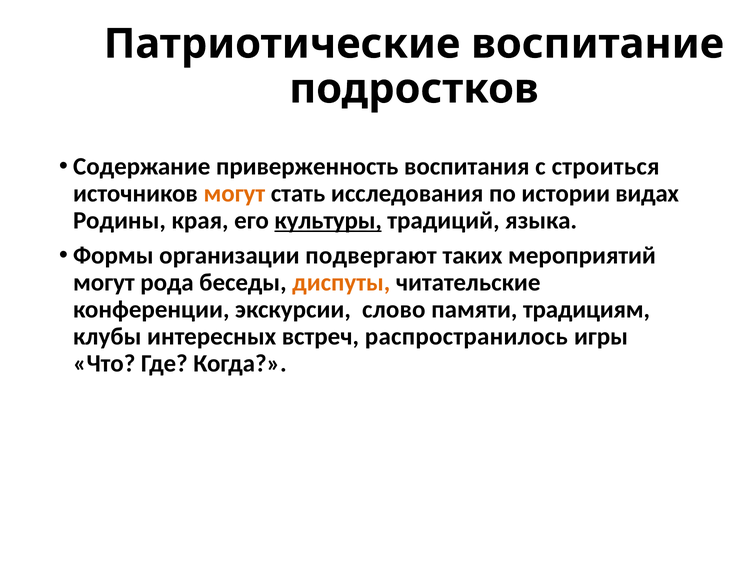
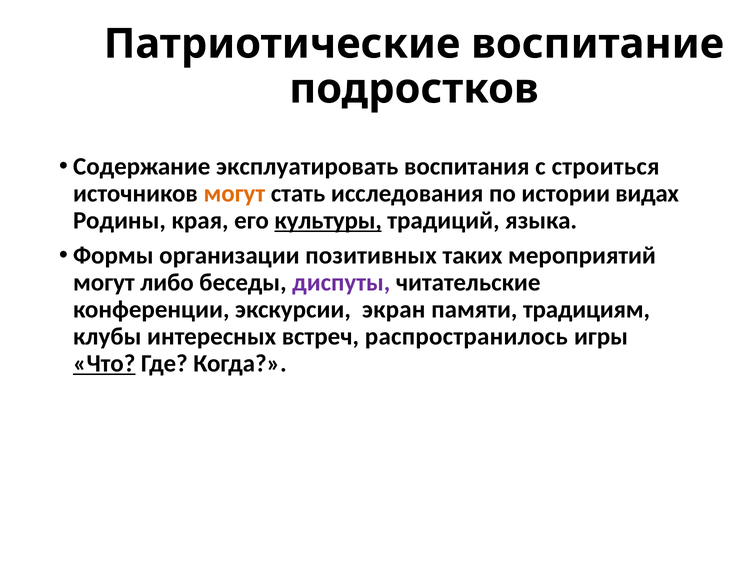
приверженность: приверженность -> эксплуатировать (307, 167)
подвергают: подвергают -> позитивных (371, 256)
рода: рода -> либо (167, 283)
диспуты colour: orange -> purple (341, 283)
слово: слово -> экран (394, 310)
Что underline: none -> present (104, 364)
